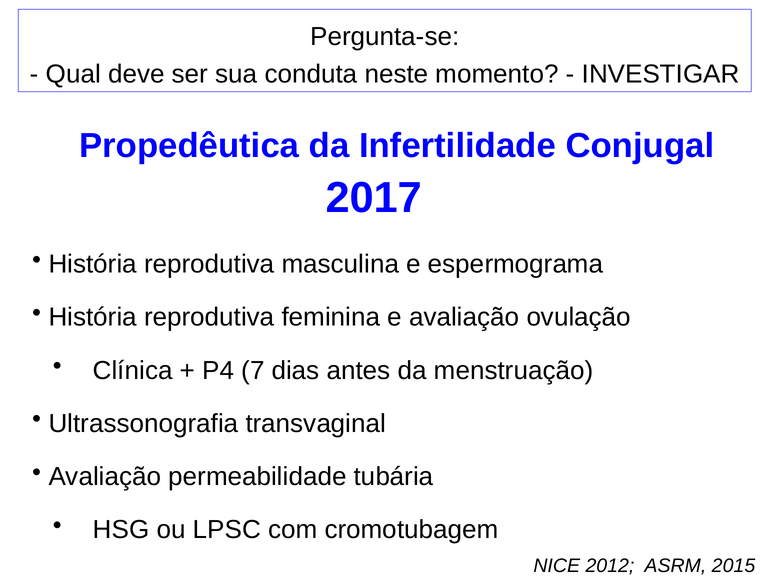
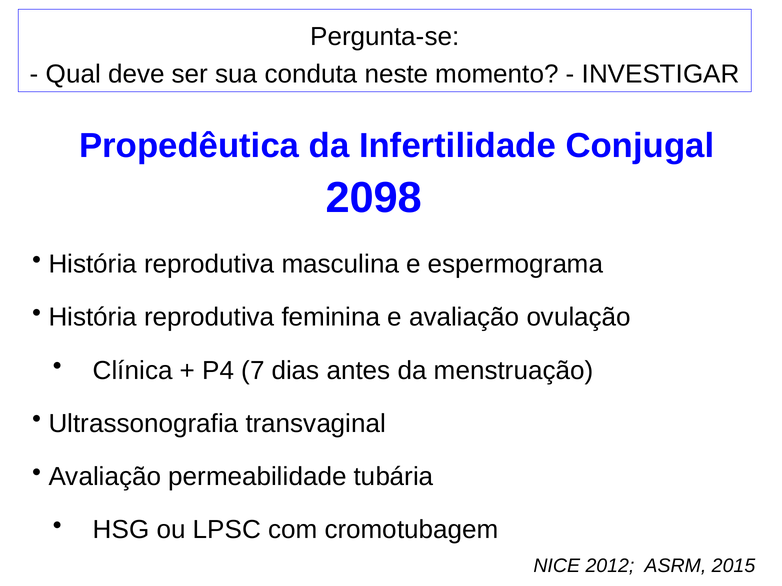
2017: 2017 -> 2098 (374, 198)
